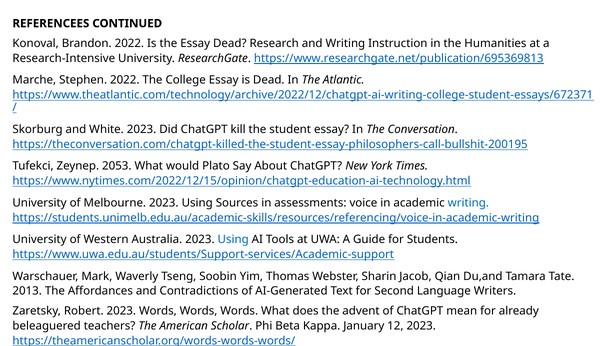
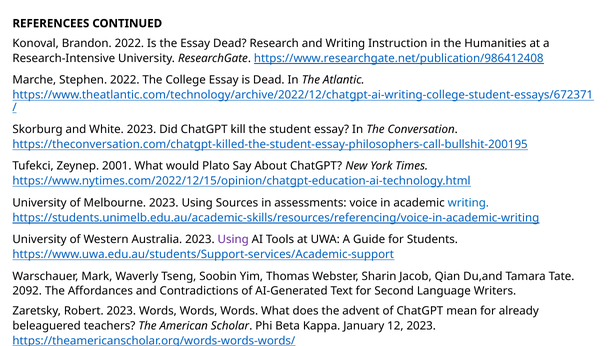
https://www.researchgate.net/publication/695369813: https://www.researchgate.net/publication/695369813 -> https://www.researchgate.net/publication/986412408 (399, 58)
2053: 2053 -> 2001 (117, 166)
Using colour: blue -> purple (233, 239)
2013: 2013 -> 2092 (27, 291)
